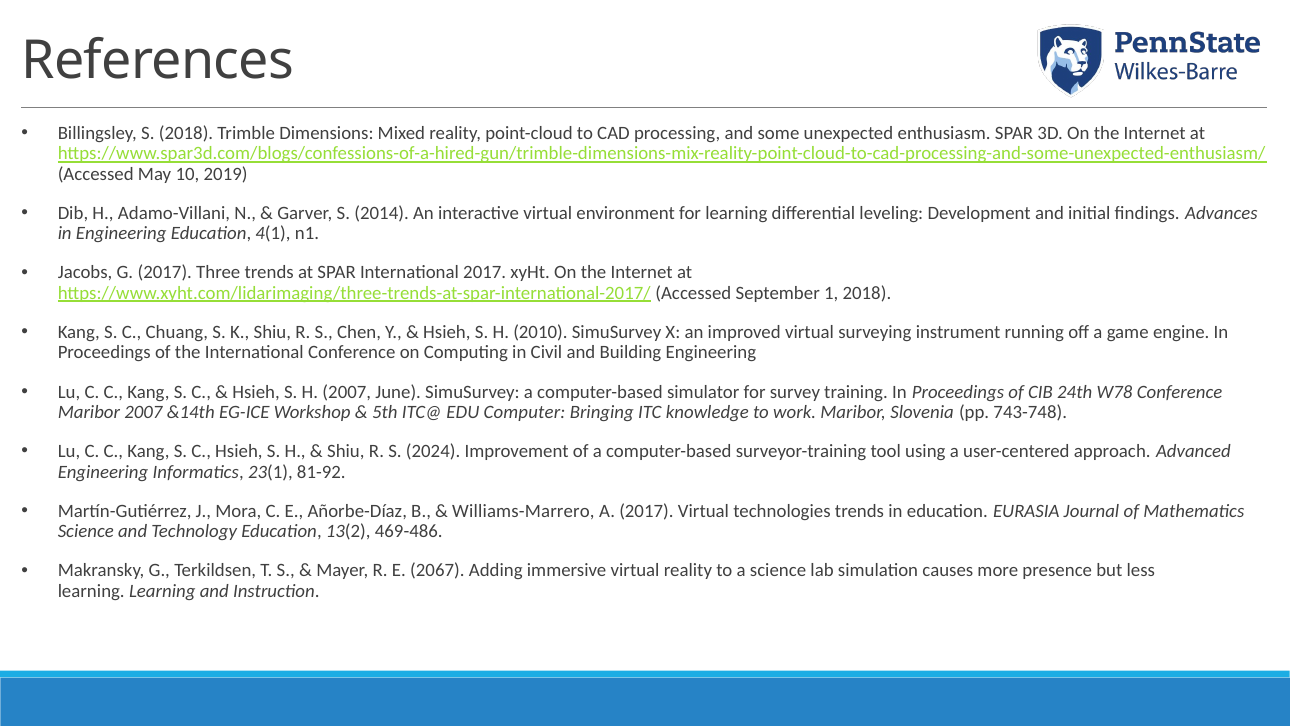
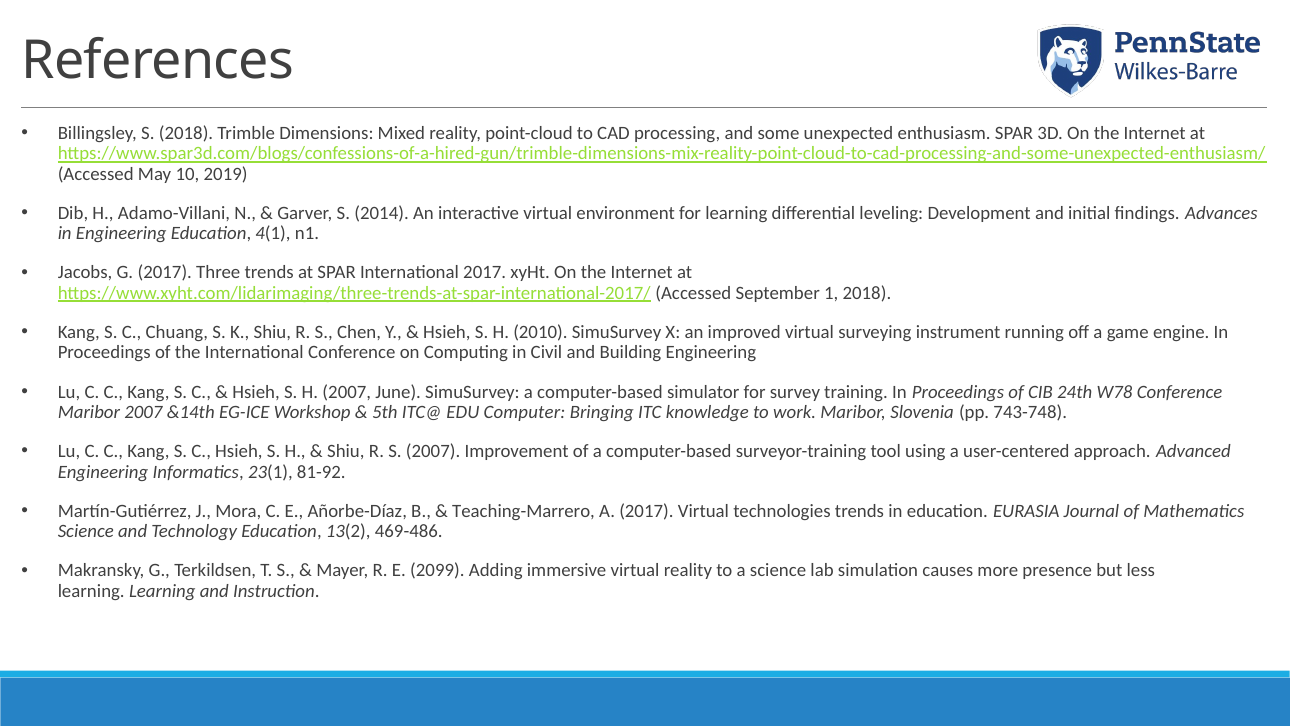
S 2024: 2024 -> 2007 (433, 451)
Williams-Marrero: Williams-Marrero -> Teaching-Marrero (524, 511)
2067: 2067 -> 2099 (437, 570)
